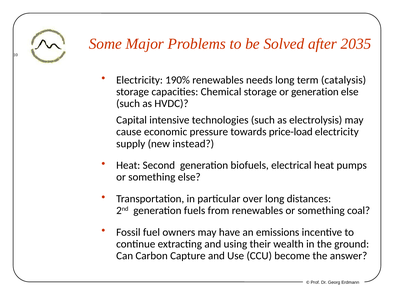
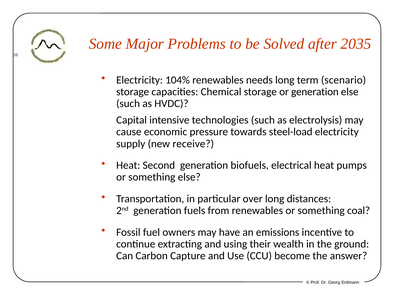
190%: 190% -> 104% (178, 80)
catalysis: catalysis -> scenario (344, 80)
price-load: price-load -> steel-load (291, 132)
instead: instead -> receive (193, 144)
